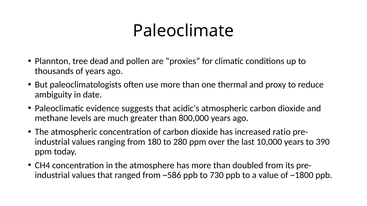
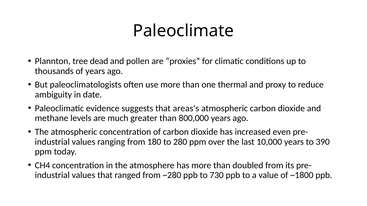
acidic's: acidic's -> areas's (186, 109)
ratio: ratio -> even (282, 132)
~586: ~586 -> ~280 (172, 176)
